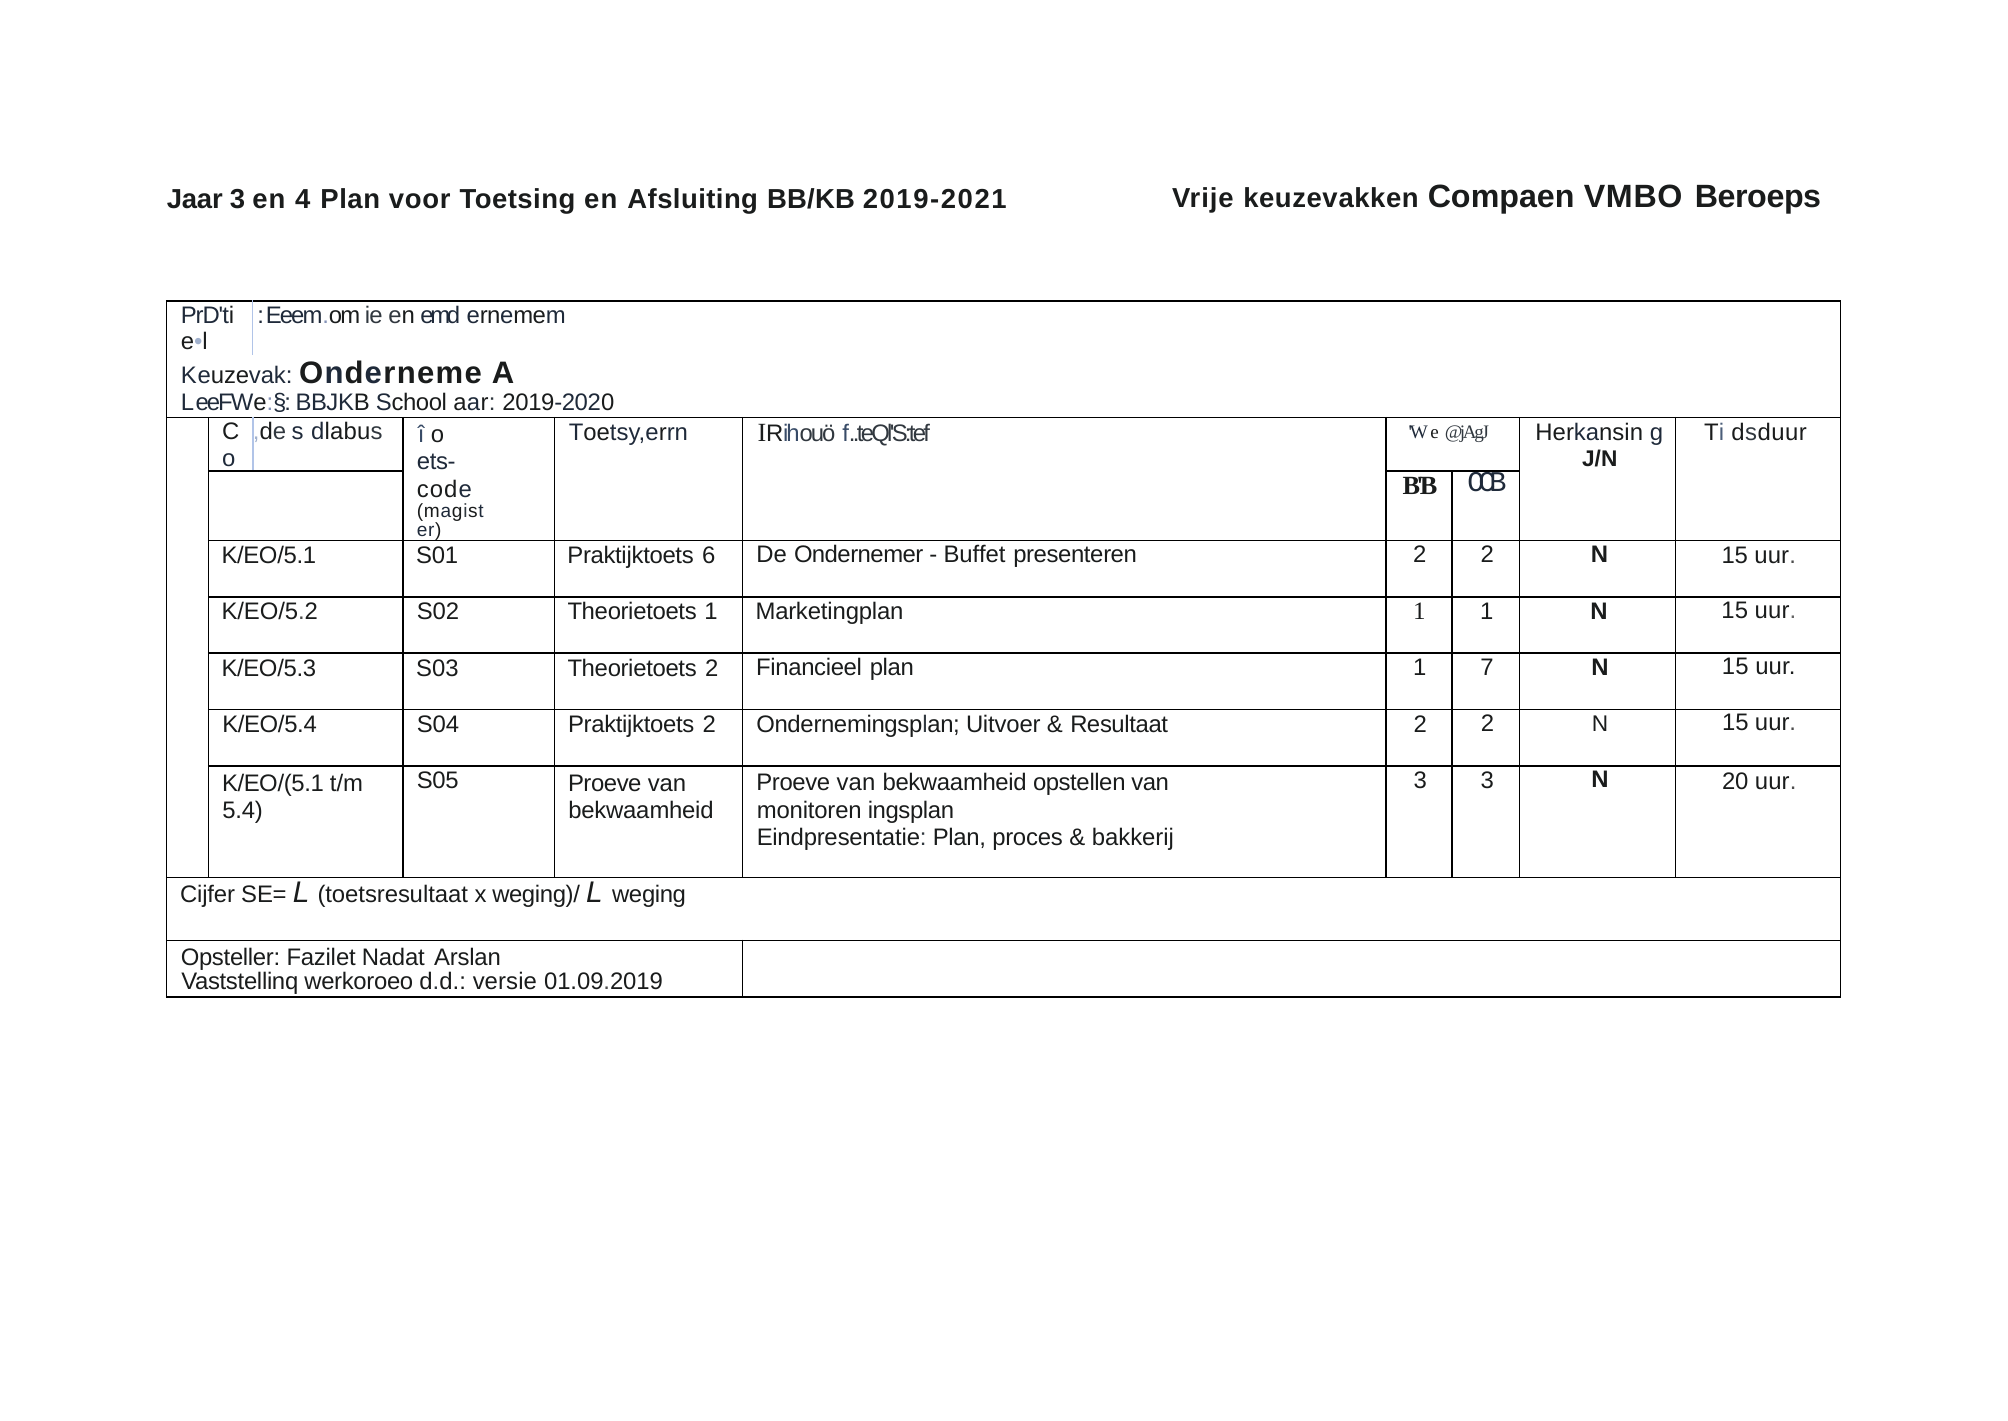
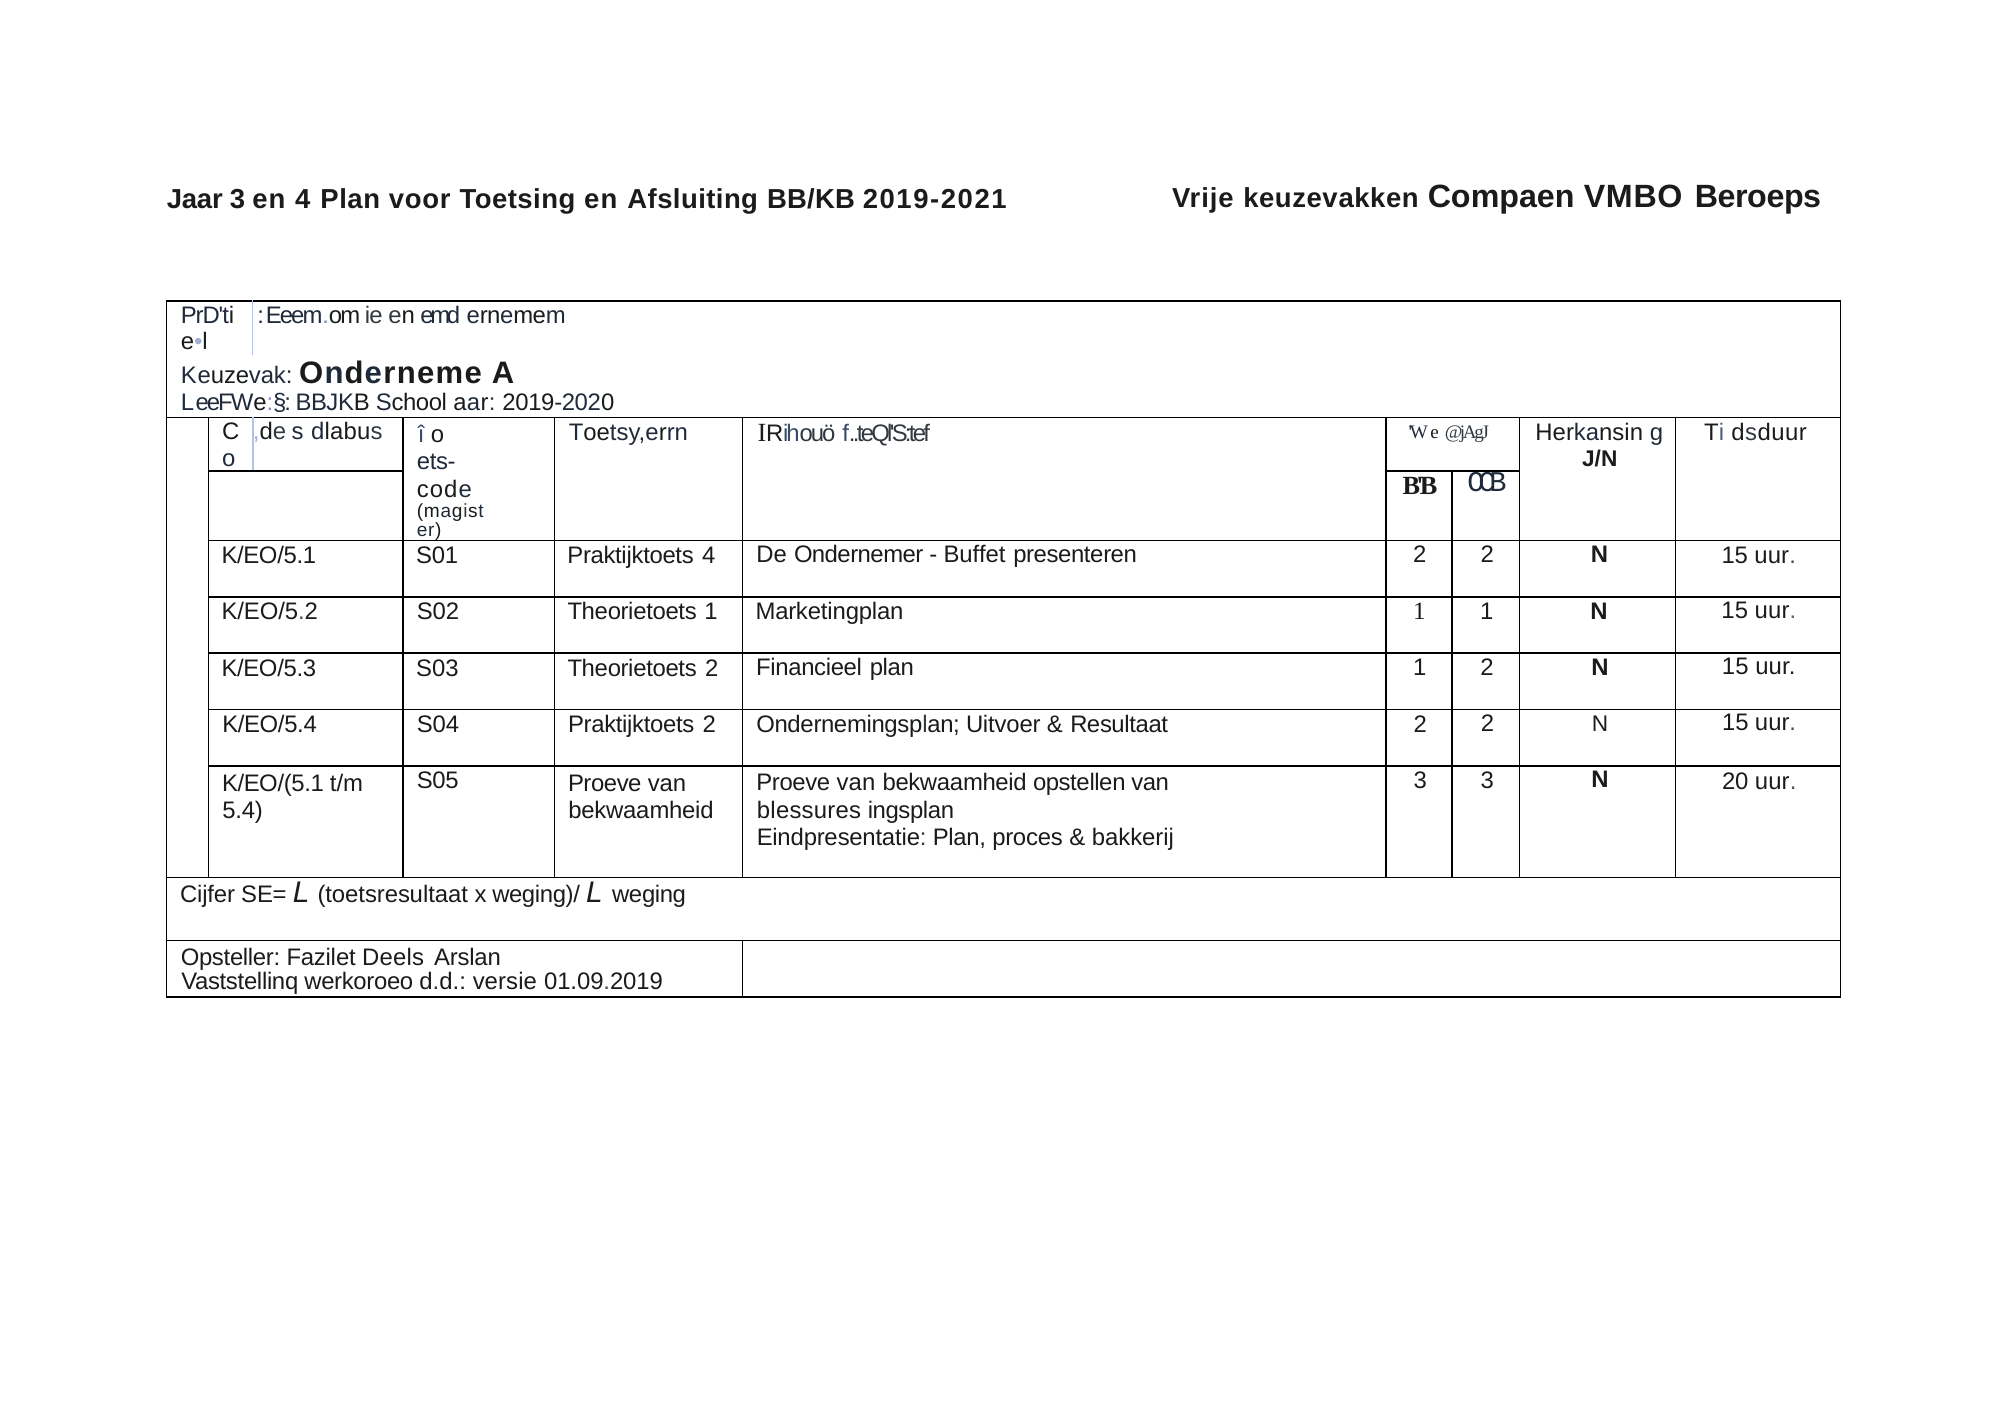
Praktijktoets 6: 6 -> 4 (709, 556)
1 7: 7 -> 2 (1487, 668)
monitoren: monitoren -> blessures (809, 811)
Nadat: Nadat -> Deels (393, 958)
